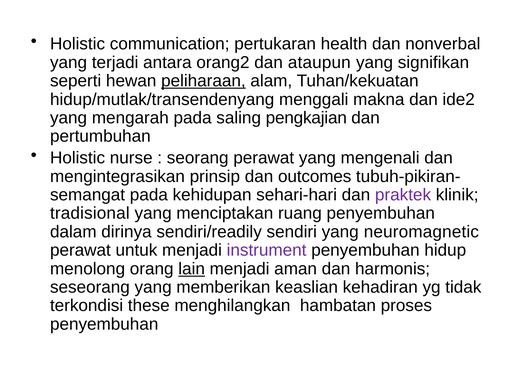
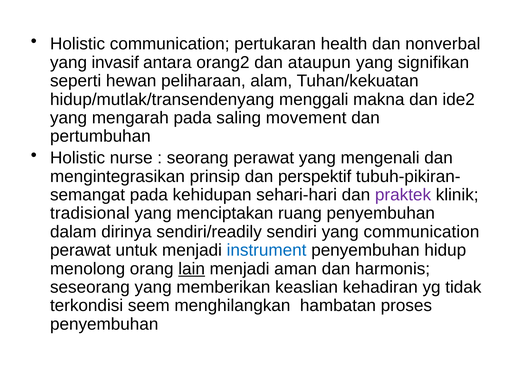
terjadi: terjadi -> invasif (115, 62)
peliharaan underline: present -> none (203, 81)
pengkajian: pengkajian -> movement (306, 118)
outcomes: outcomes -> perspektif (315, 176)
yang neuromagnetic: neuromagnetic -> communication (421, 232)
instrument colour: purple -> blue (267, 250)
these: these -> seem (149, 305)
